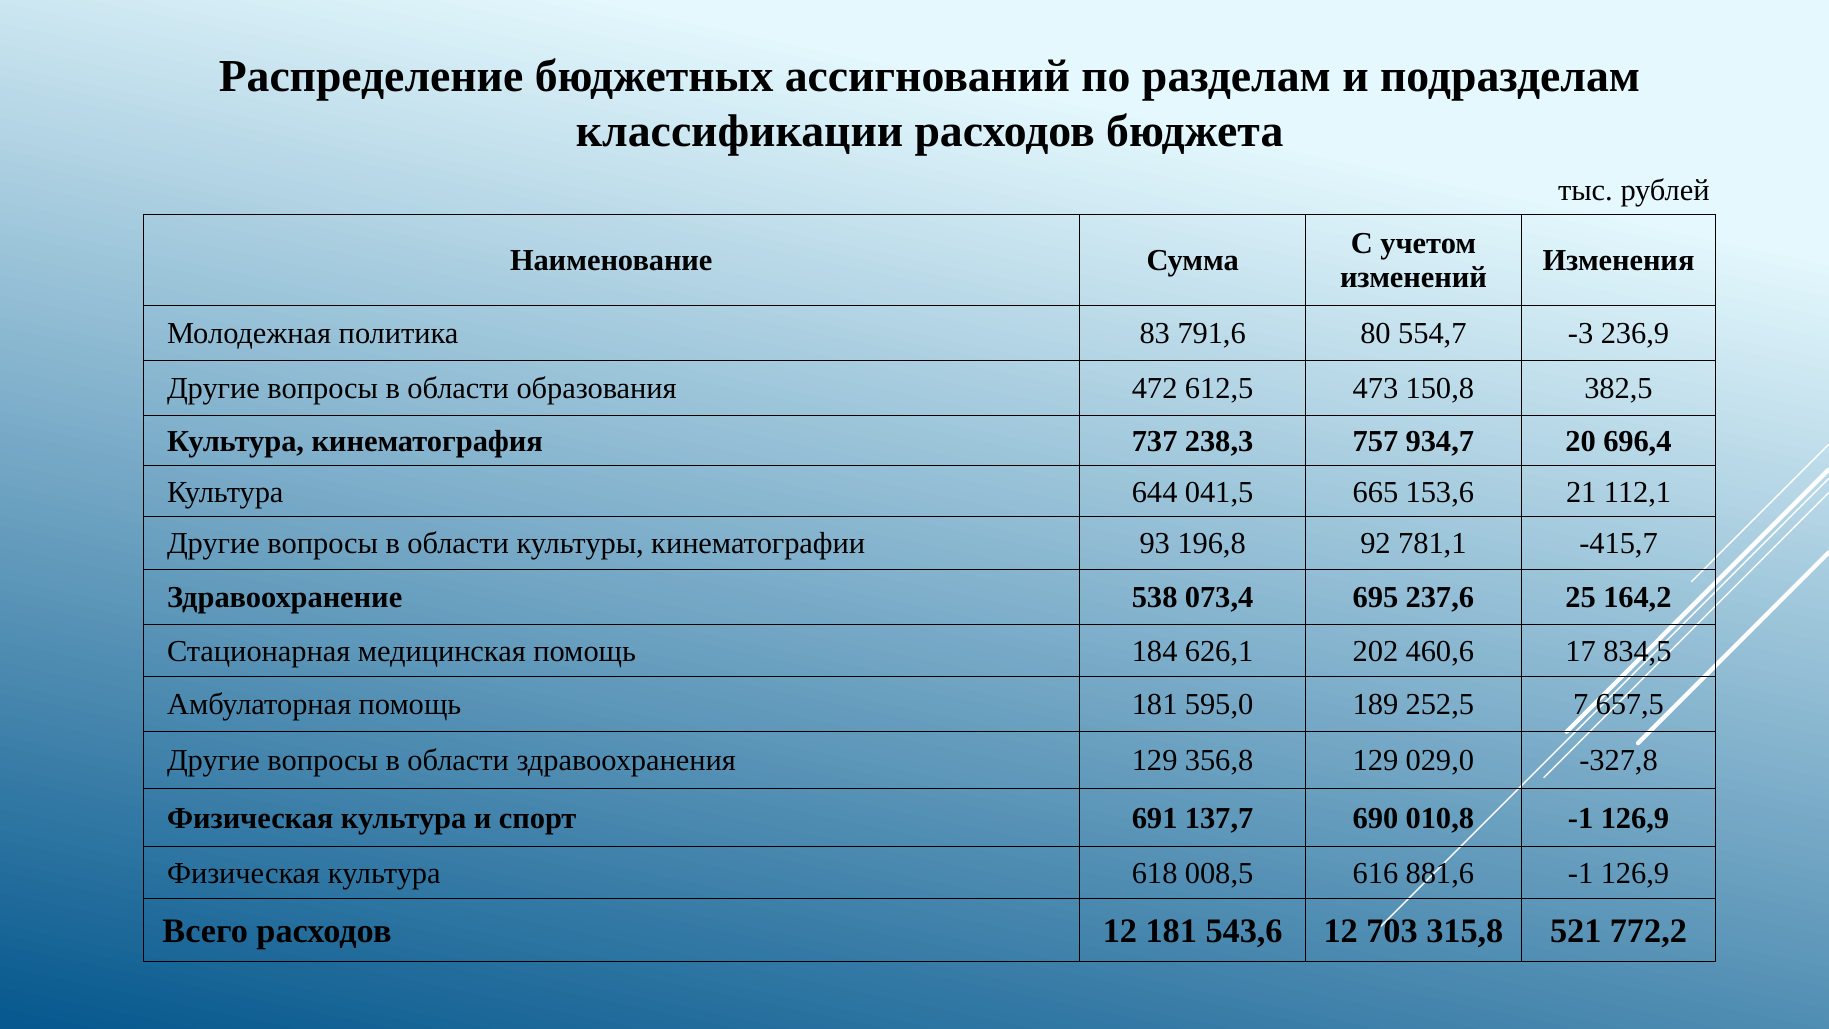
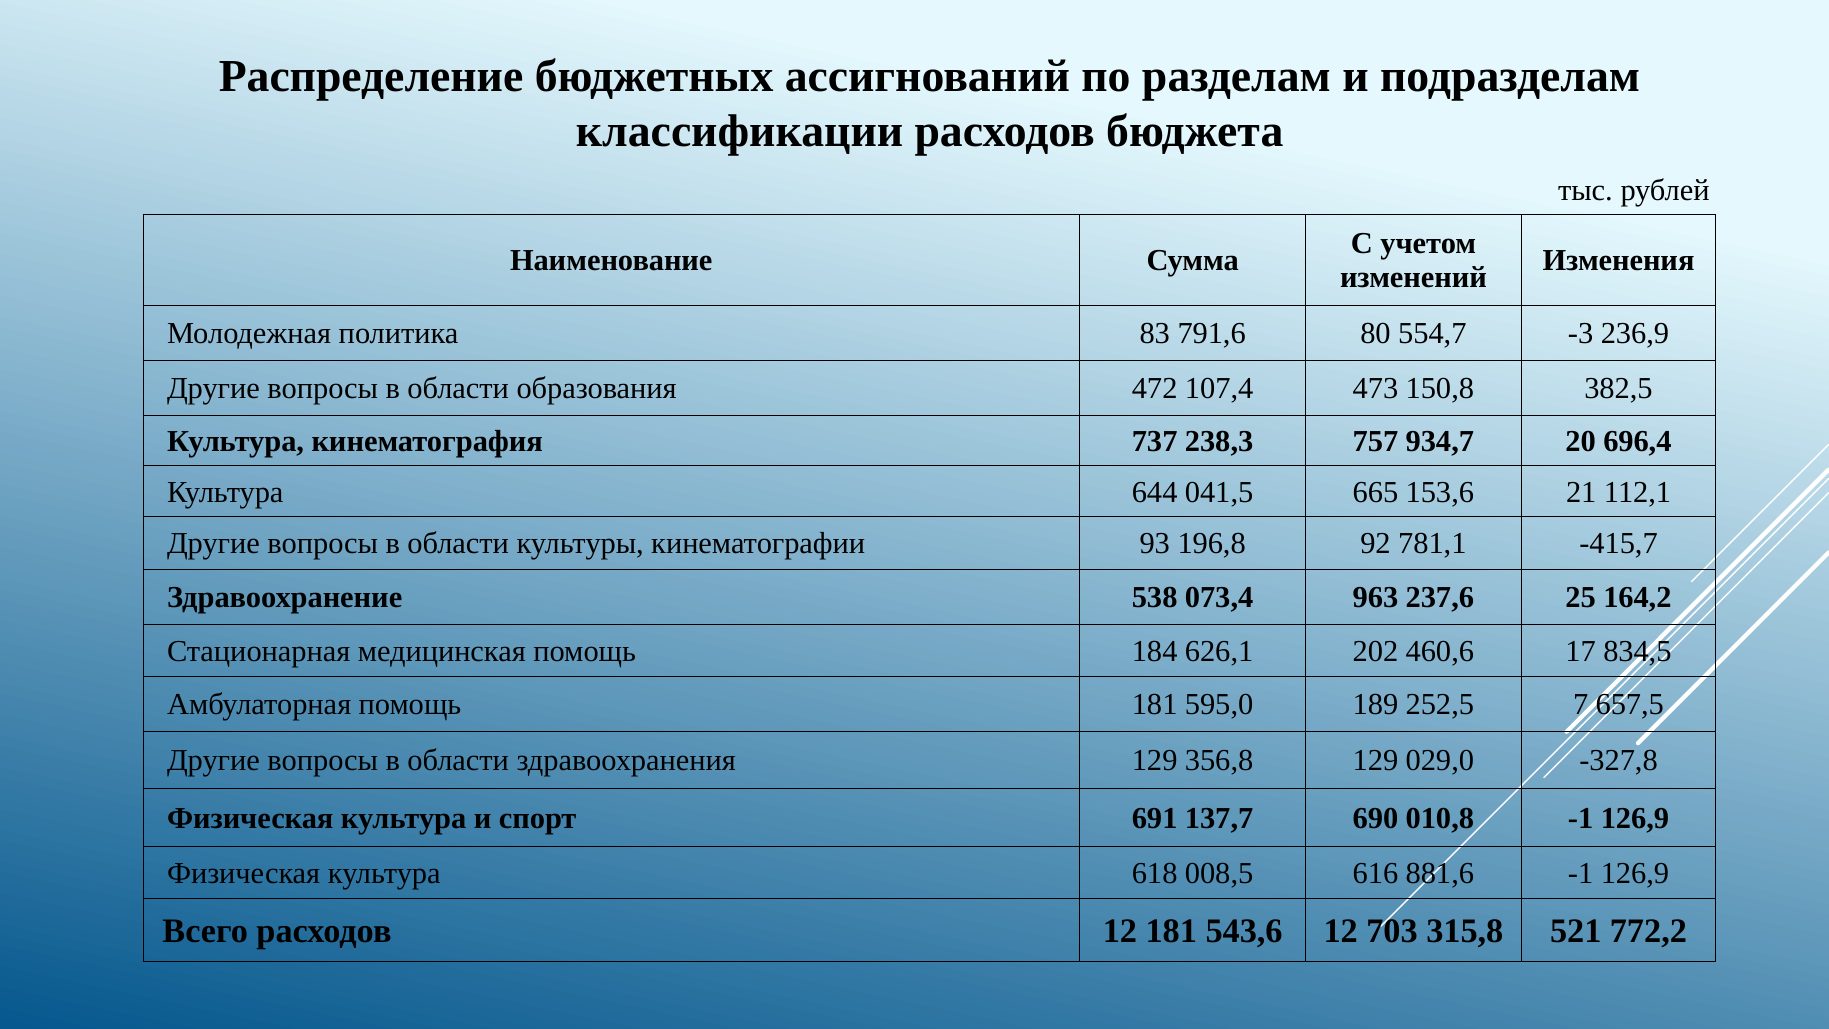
612,5: 612,5 -> 107,4 (1219, 388)
695: 695 -> 963 (1376, 597)
